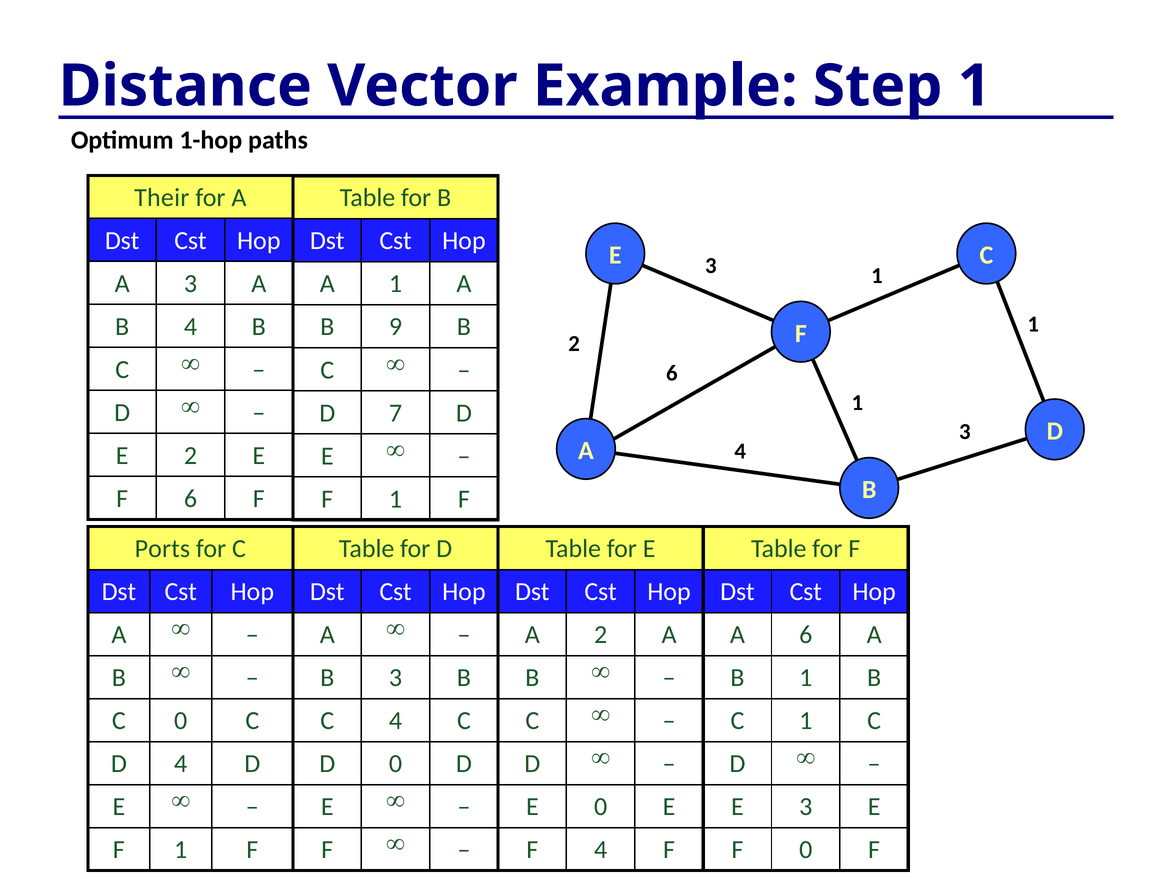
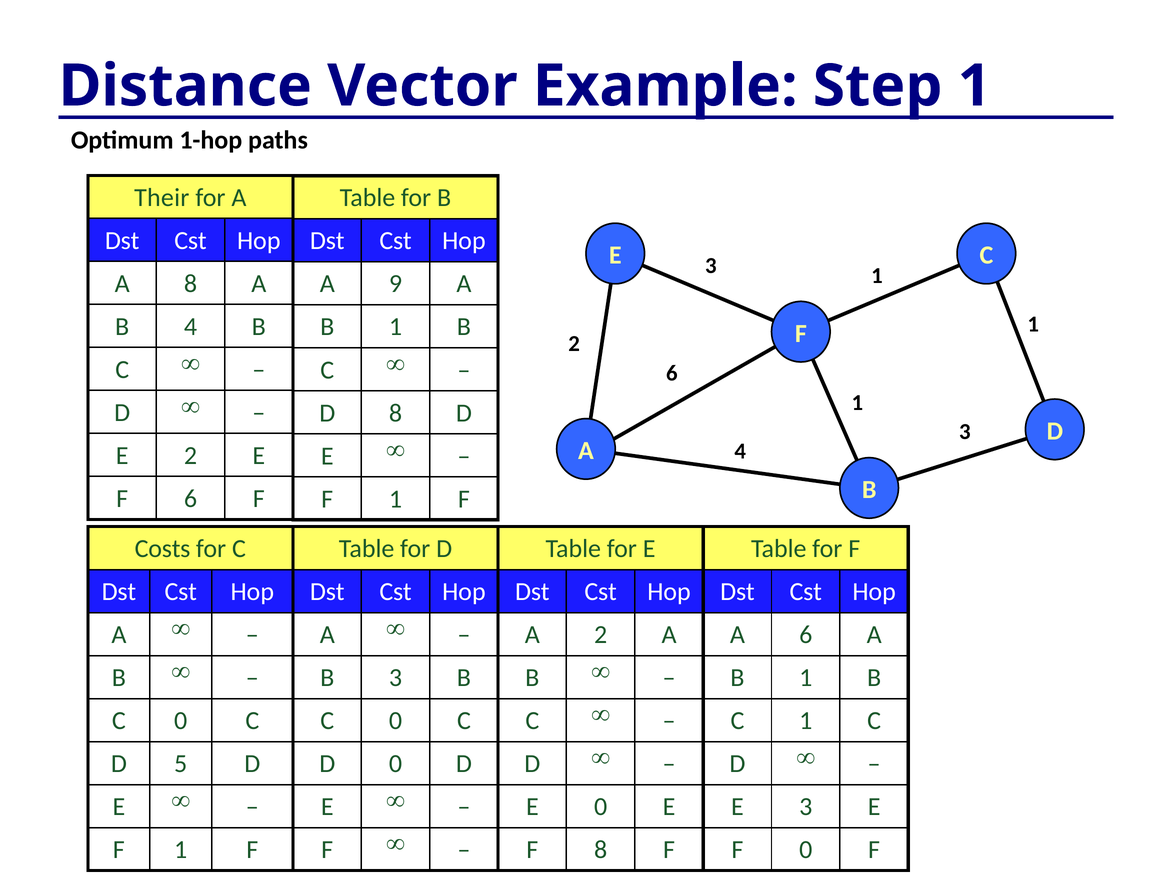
A 3: 3 -> 8 (190, 283)
A 1: 1 -> 9 (396, 284)
9: 9 -> 1 (396, 327)
D 7: 7 -> 8 (396, 413)
Ports: Ports -> Costs (163, 549)
4: 4 -> 0 (396, 721)
D 4: 4 -> 5 (181, 764)
F 4: 4 -> 8 (601, 850)
